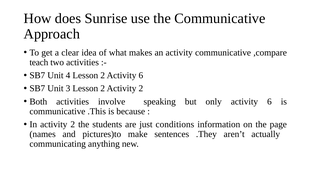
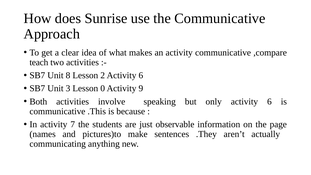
4: 4 -> 8 (68, 75)
3 Lesson 2: 2 -> 0 (103, 88)
2: 2 -> 9 (141, 88)
In activity 2: 2 -> 7 (73, 124)
conditions: conditions -> observable (175, 124)
